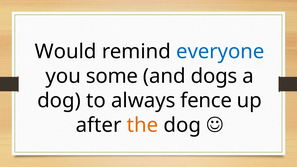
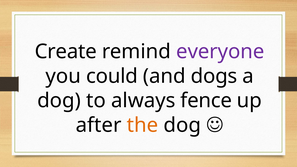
Would: Would -> Create (66, 52)
everyone colour: blue -> purple (220, 52)
some: some -> could (112, 76)
